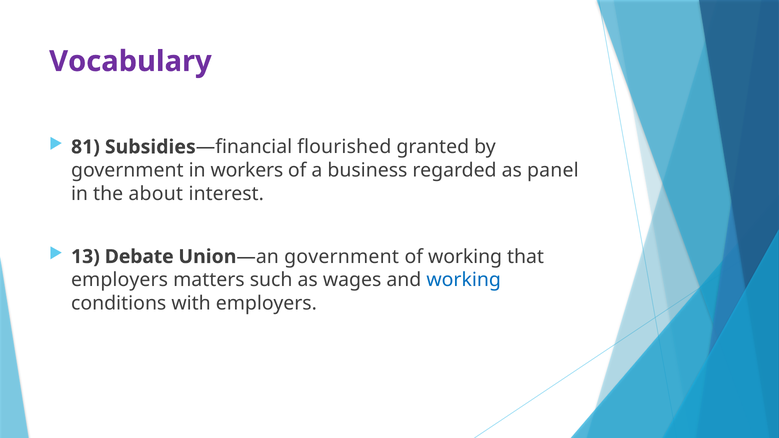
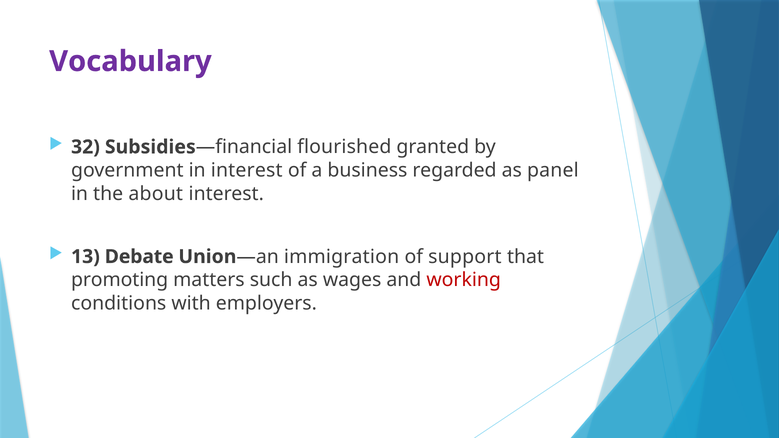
81: 81 -> 32 (85, 147)
in workers: workers -> interest (247, 170)
government: government -> immigration (342, 257)
of working: working -> support (465, 257)
employers: employers -> promoting (120, 280)
working colour: blue -> red (464, 280)
